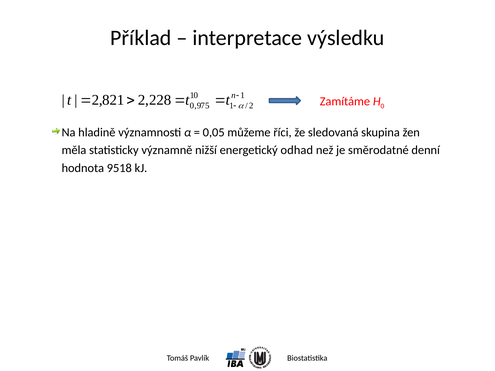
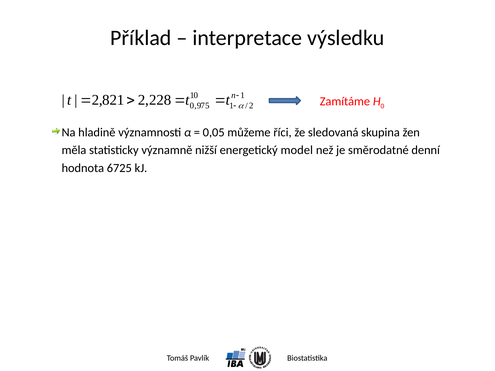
odhad: odhad -> model (297, 150)
9518: 9518 -> 6725 (119, 168)
